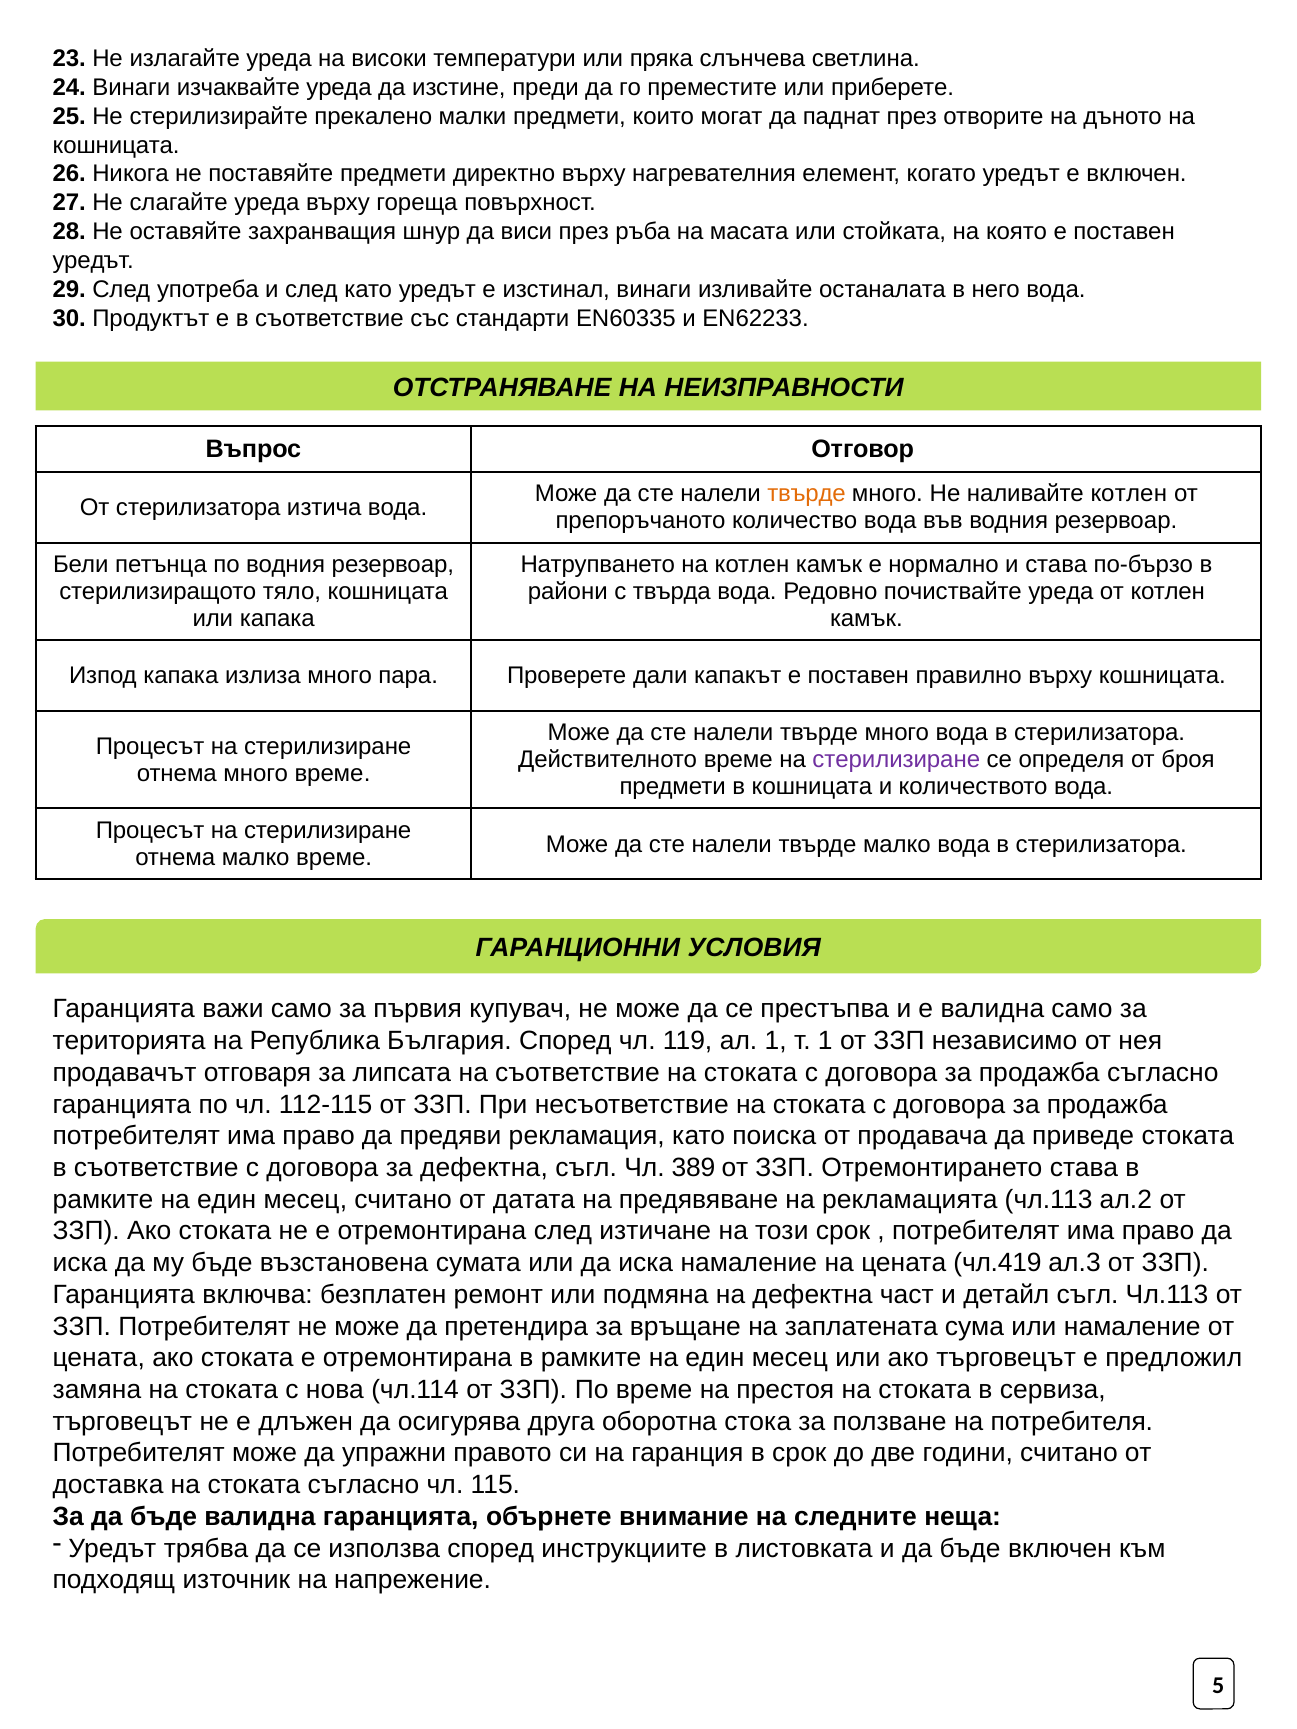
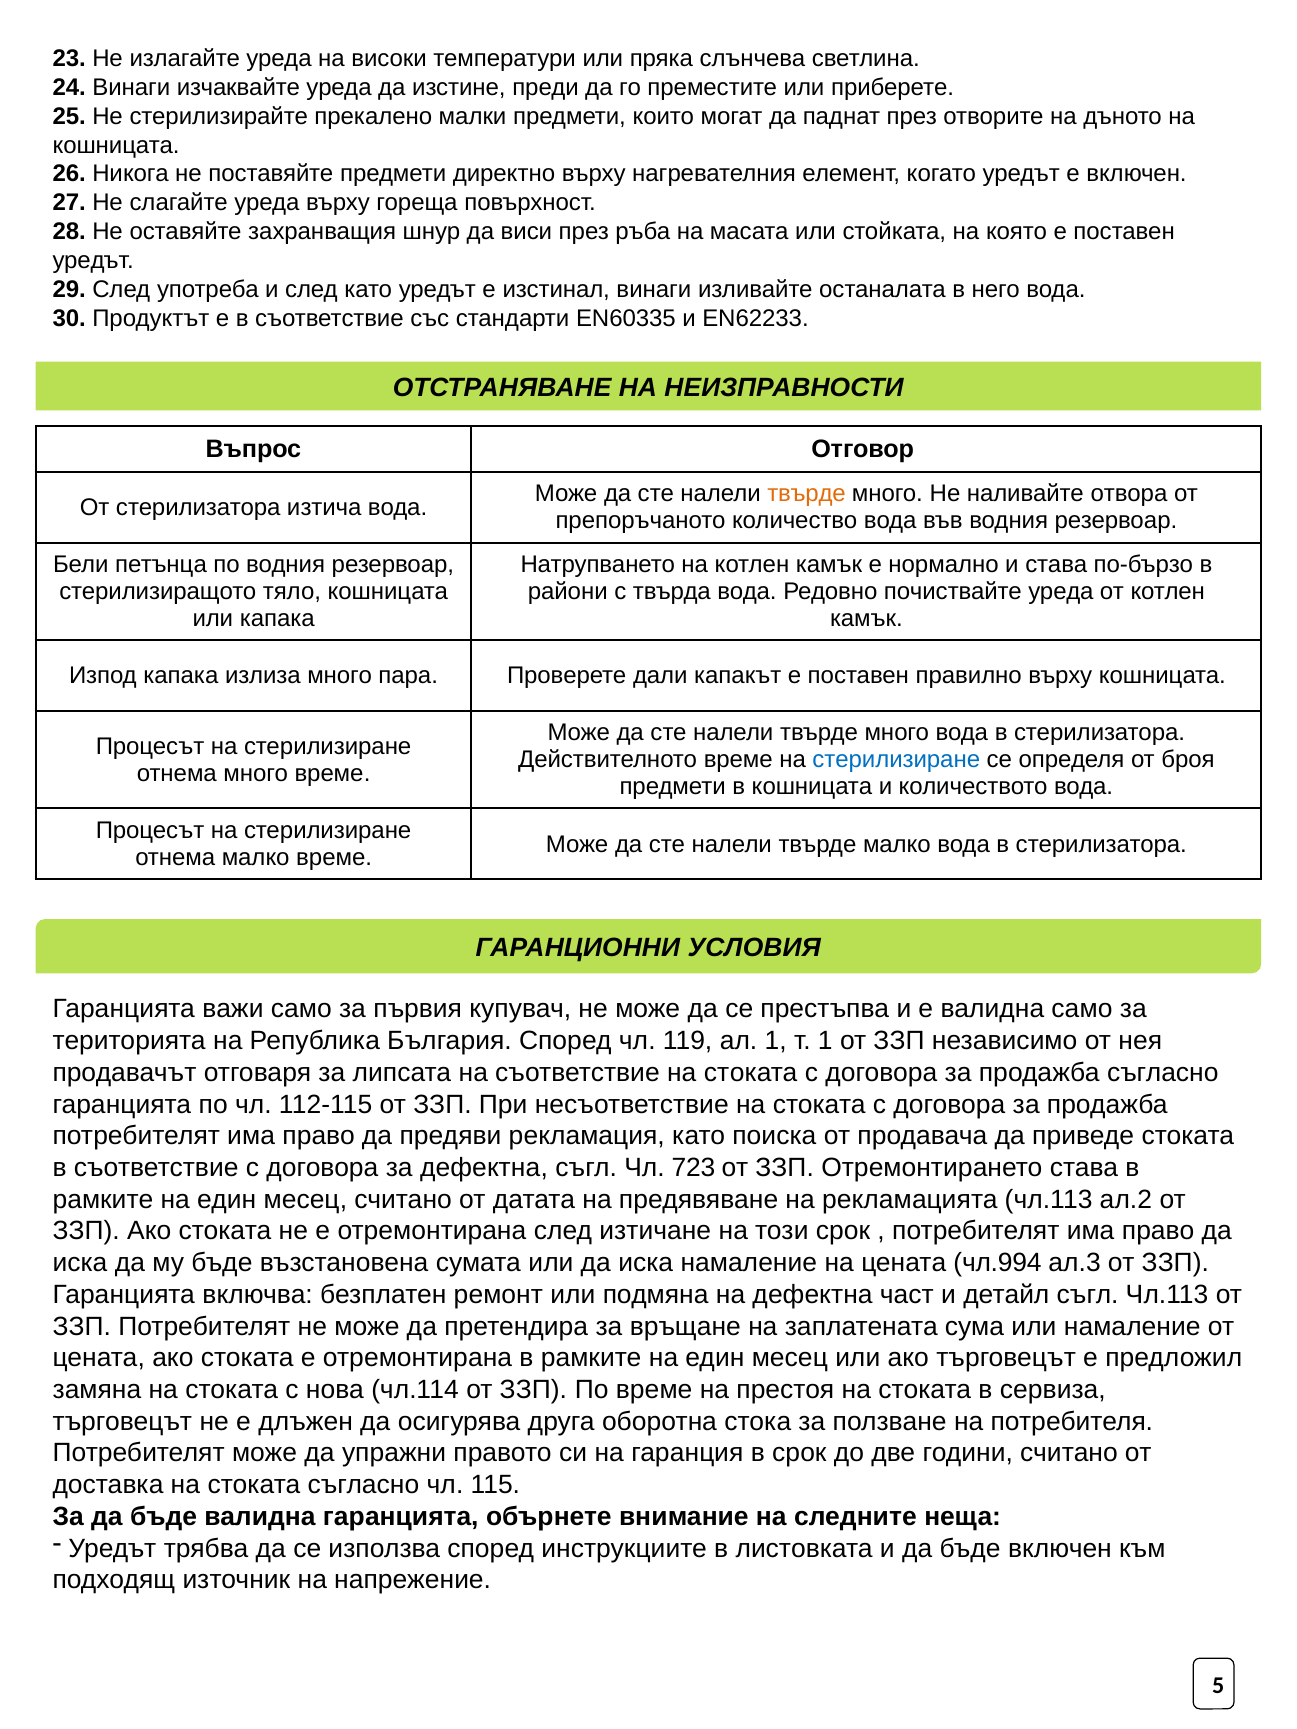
наливайте котлен: котлен -> отвора (1129, 494)
стерилизиране colour: purple -> blue (896, 760)
389: 389 -> 723 (693, 1168)
чл.419: чл.419 -> чл.994 (997, 1263)
